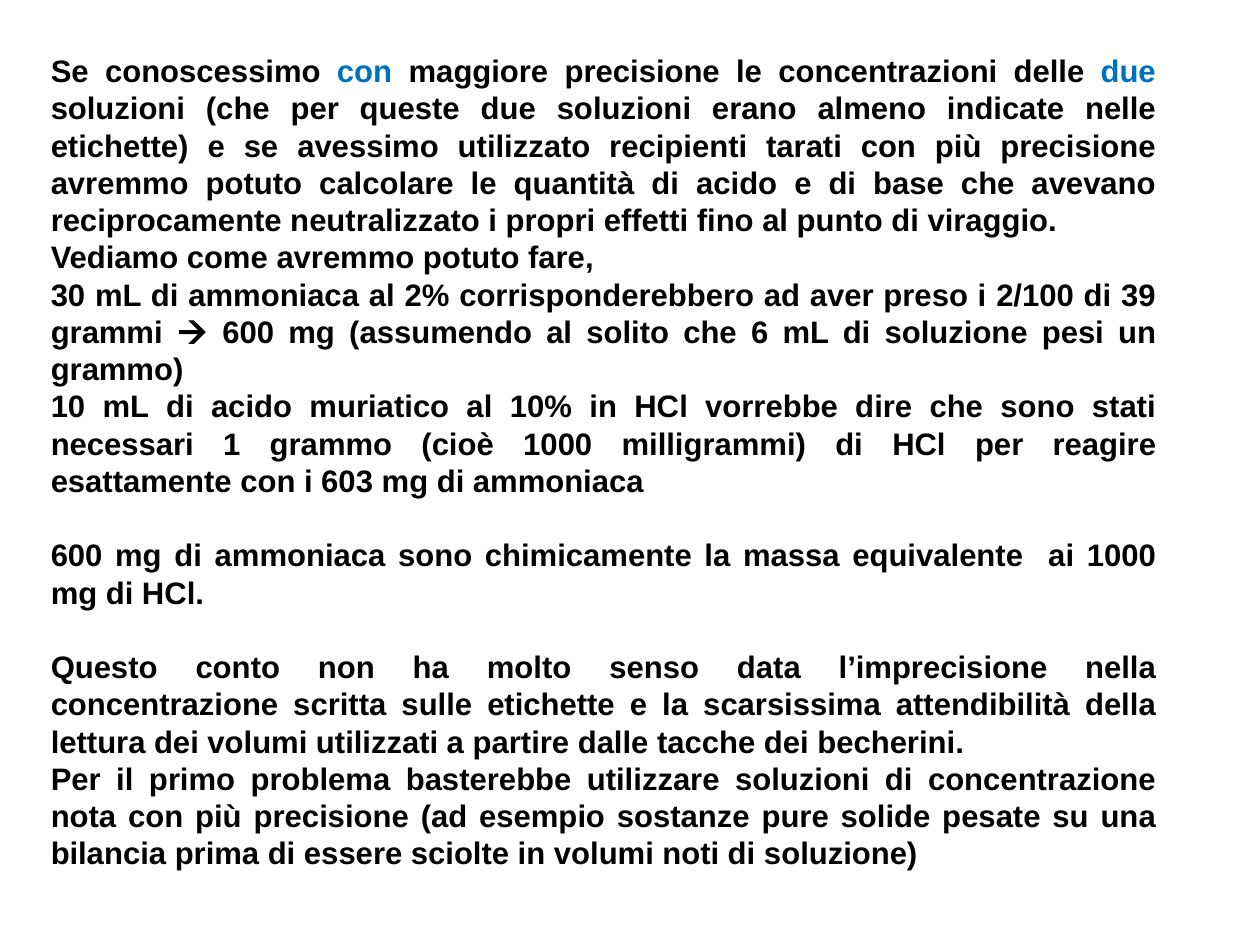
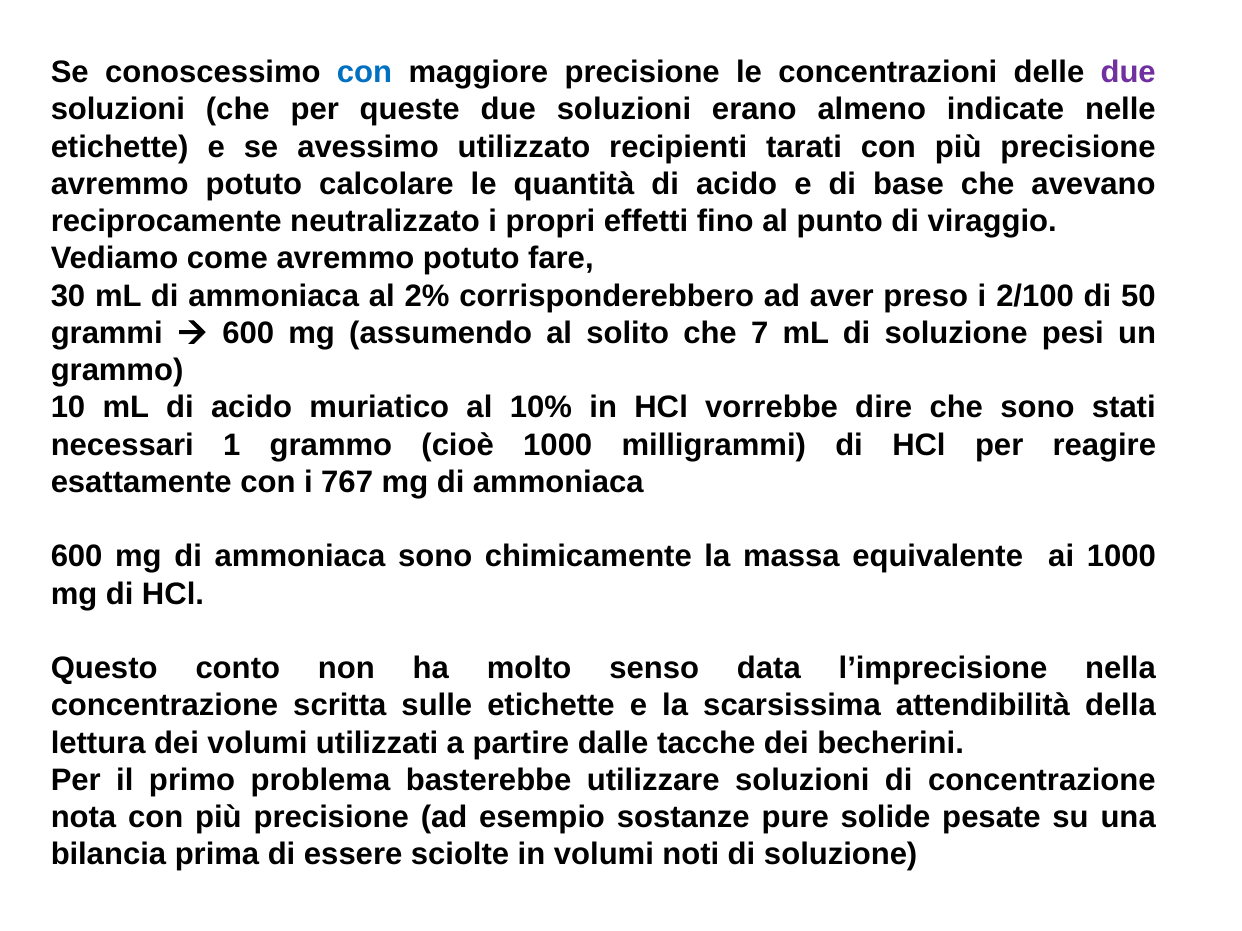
due colour: blue -> purple (1128, 72)
39: 39 -> 50 (1138, 296)
6: 6 -> 7 (760, 333)
603: 603 -> 767 (347, 482)
